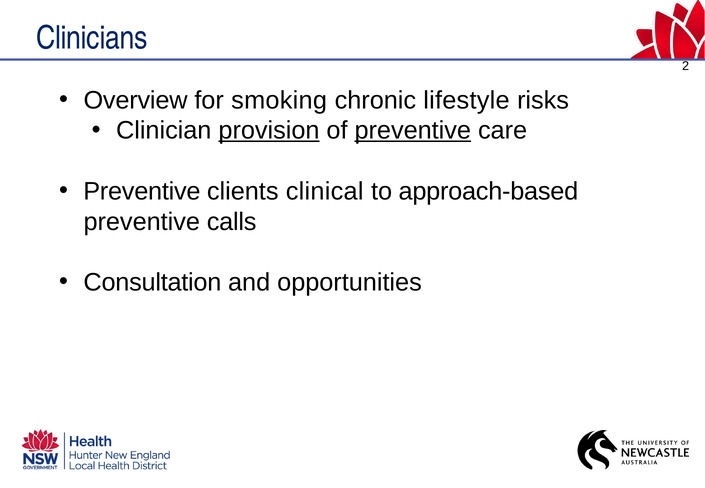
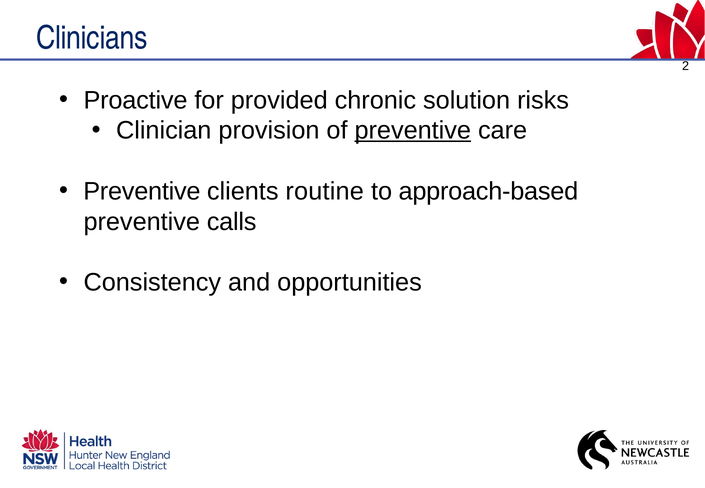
Overview: Overview -> Proactive (136, 100)
smoking: smoking -> provided (279, 100)
lifestyle: lifestyle -> solution (467, 100)
provision underline: present -> none (269, 131)
clinical: clinical -> routine (325, 191)
Consultation: Consultation -> Consistency (152, 282)
